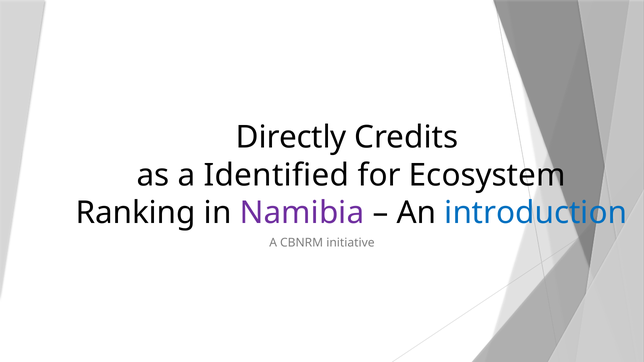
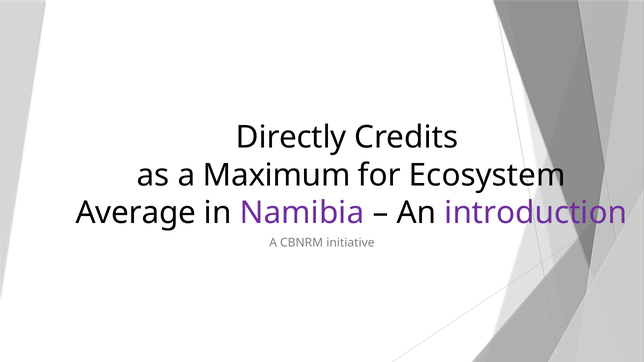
Identified: Identified -> Maximum (277, 175)
Ranking: Ranking -> Average (136, 213)
introduction colour: blue -> purple (536, 213)
